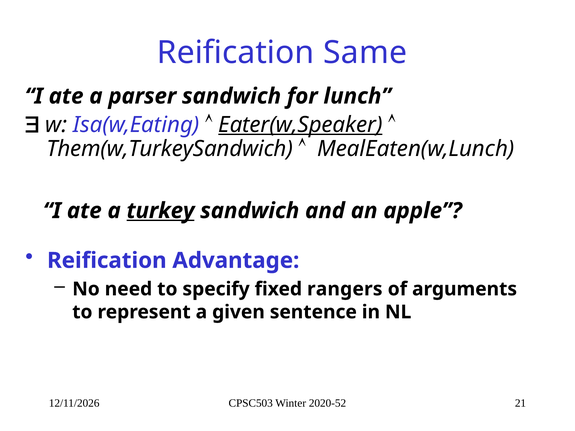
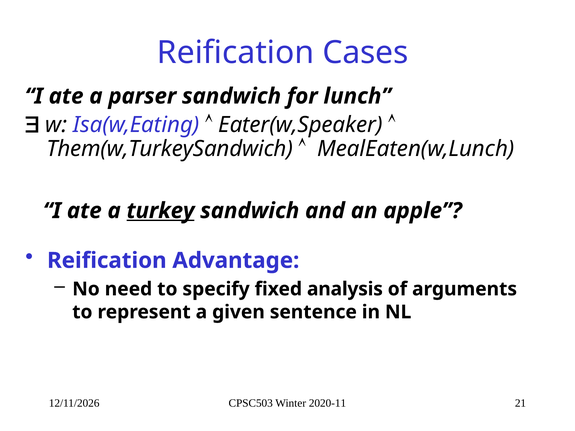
Same: Same -> Cases (365, 53)
Eater(w,Speaker underline: present -> none (300, 125)
rangers: rangers -> analysis (345, 289)
2020-52: 2020-52 -> 2020-11 (327, 403)
